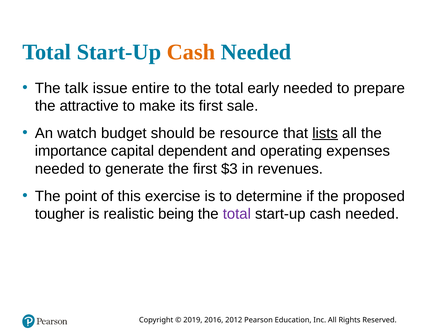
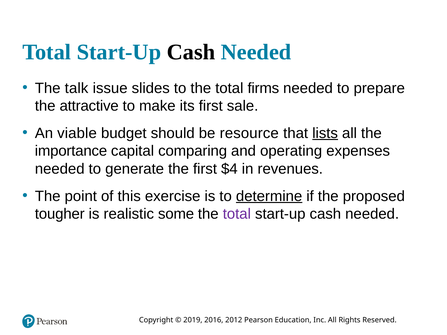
Cash colour: orange -> black (191, 52)
entire: entire -> slides (151, 88)
early: early -> firms (263, 88)
watch: watch -> viable (77, 133)
dependent: dependent -> comparing (193, 151)
$3: $3 -> $4 (229, 169)
determine underline: none -> present (269, 196)
being: being -> some (176, 214)
